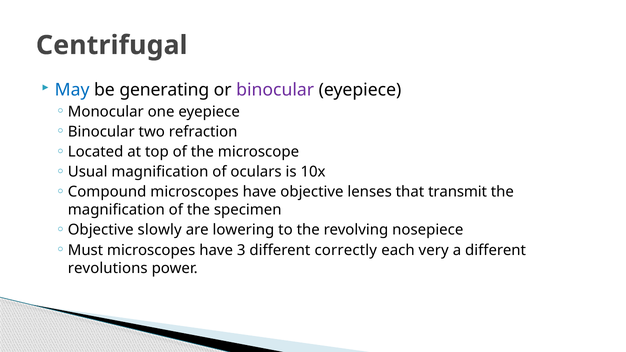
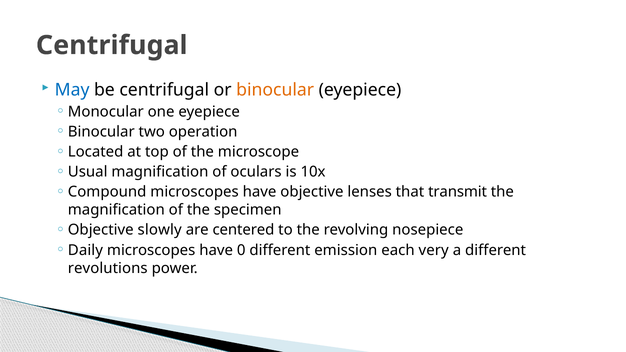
be generating: generating -> centrifugal (164, 90)
binocular colour: purple -> orange (275, 90)
refraction: refraction -> operation (203, 132)
lowering: lowering -> centered (243, 230)
Must: Must -> Daily (85, 250)
3: 3 -> 0 (241, 250)
correctly: correctly -> emission (346, 250)
